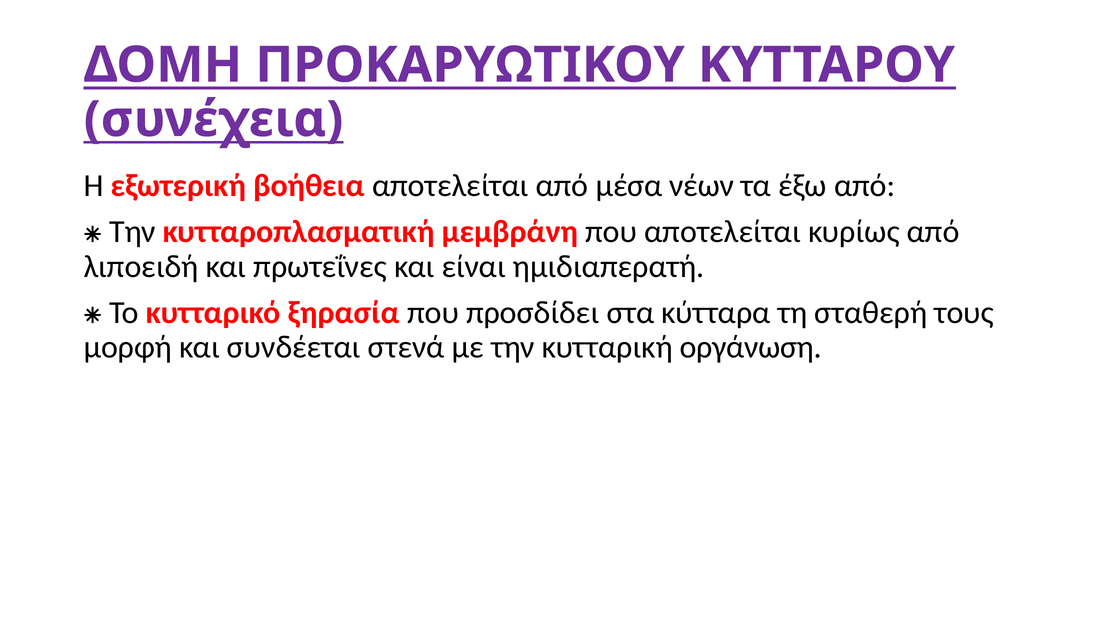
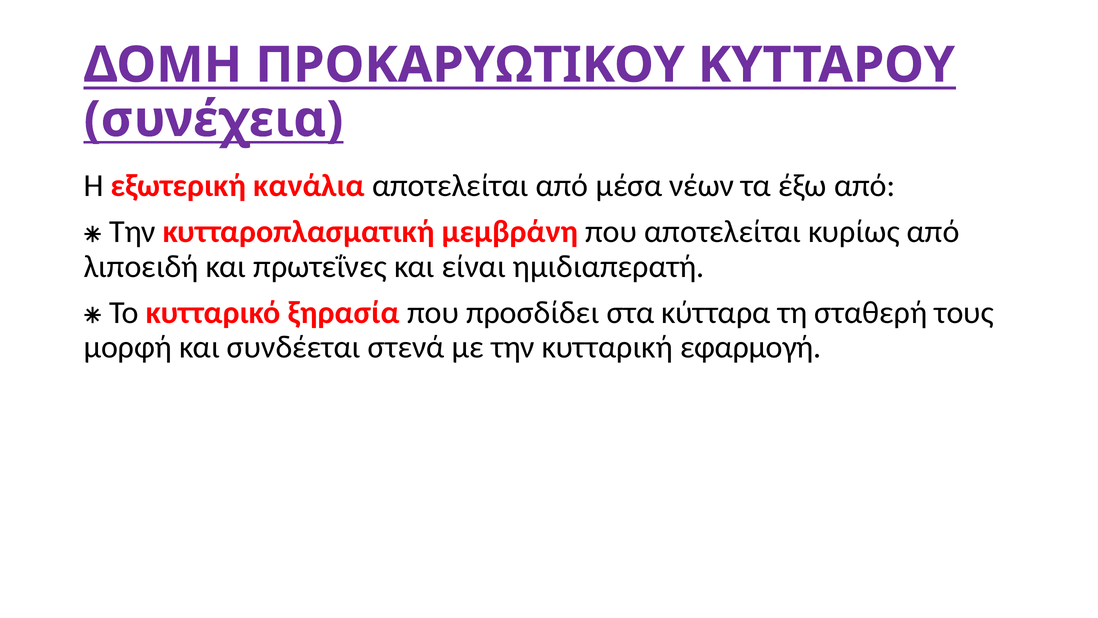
βοήθεια: βοήθεια -> κανάλια (309, 186)
οργάνωση: οργάνωση -> εφαρμογή (751, 347)
